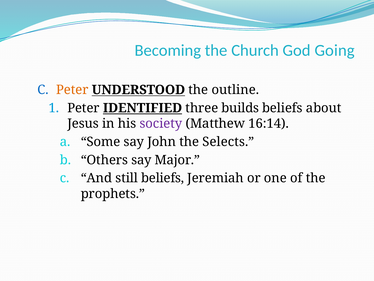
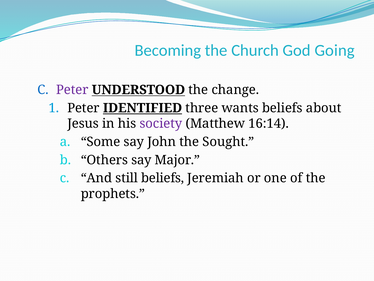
Peter colour: orange -> purple (72, 90)
outline: outline -> change (235, 90)
builds: builds -> wants (240, 108)
Selects: Selects -> Sought (228, 142)
